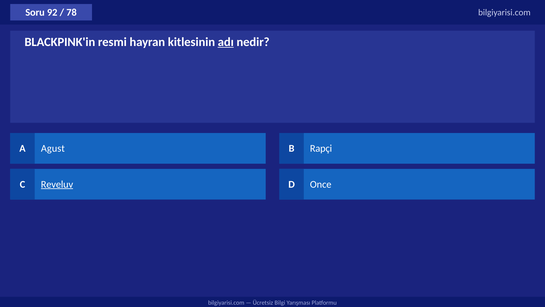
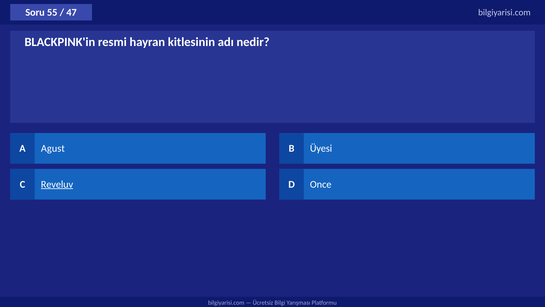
92: 92 -> 55 (52, 12)
78: 78 -> 47 (72, 12)
adı underline: present -> none (226, 42)
Rapçi: Rapçi -> Üyesi (321, 148)
